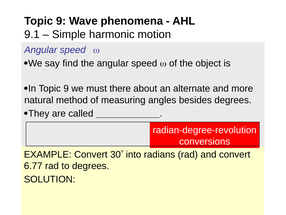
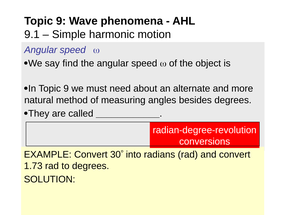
there: there -> need (120, 88)
6.77: 6.77 -> 1.73 (33, 166)
